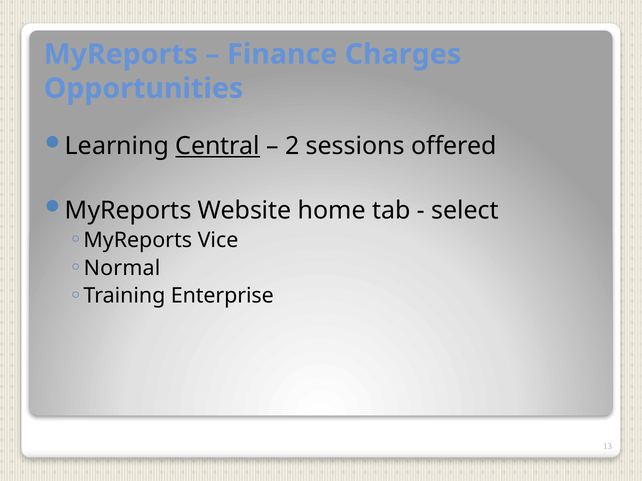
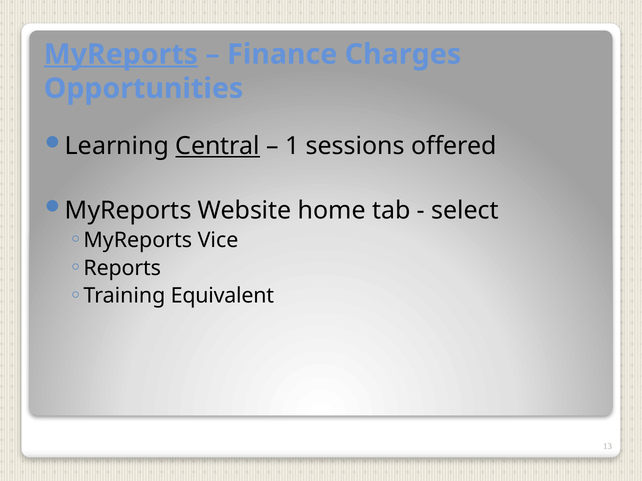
MyReports underline: none -> present (121, 54)
2: 2 -> 1 (292, 146)
Normal: Normal -> Reports (122, 268)
Enterprise: Enterprise -> Equivalent (222, 296)
